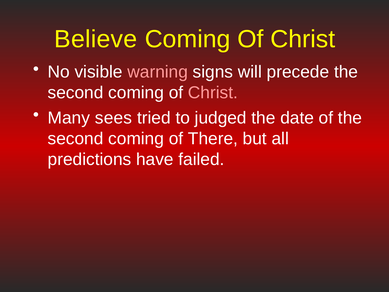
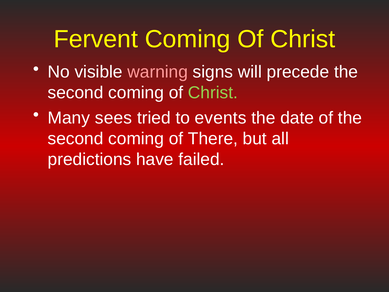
Believe: Believe -> Fervent (96, 39)
Christ colour: pink -> light green (213, 93)
judged: judged -> events (221, 118)
